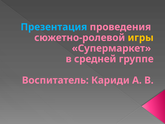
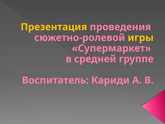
Презентация colour: light blue -> yellow (54, 27)
